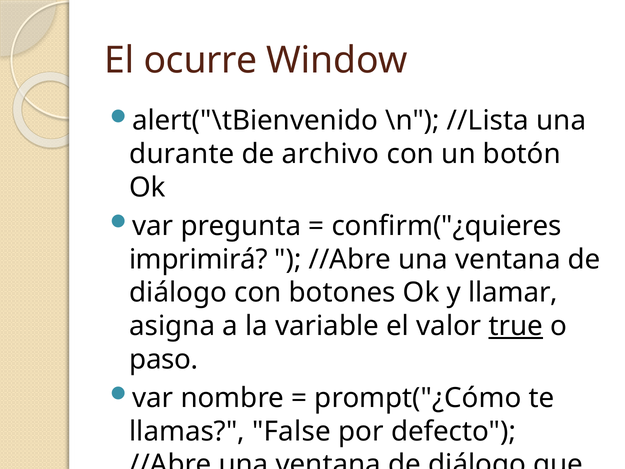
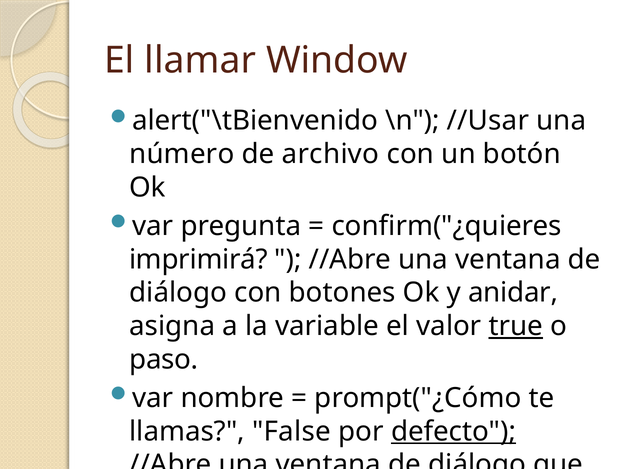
ocurre: ocurre -> llamar (200, 60)
//Lista: //Lista -> //Usar (488, 121)
durante: durante -> número (182, 154)
llamar: llamar -> anidar (513, 293)
defecto underline: none -> present (454, 431)
